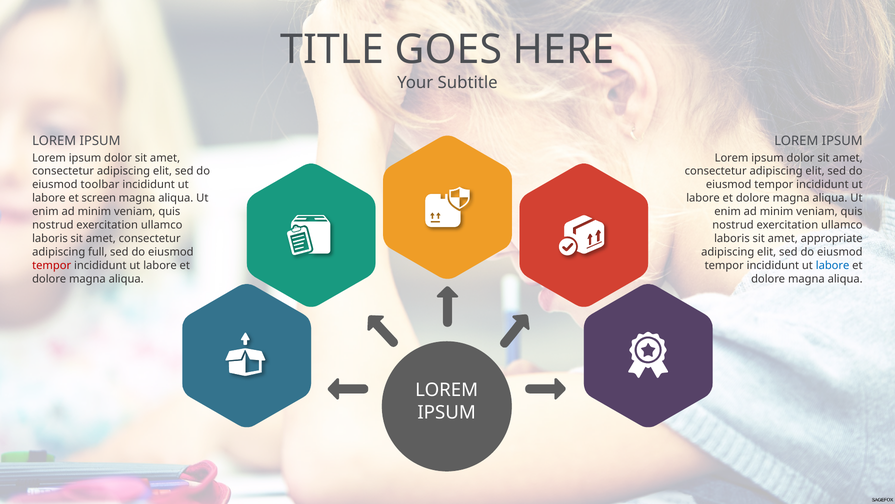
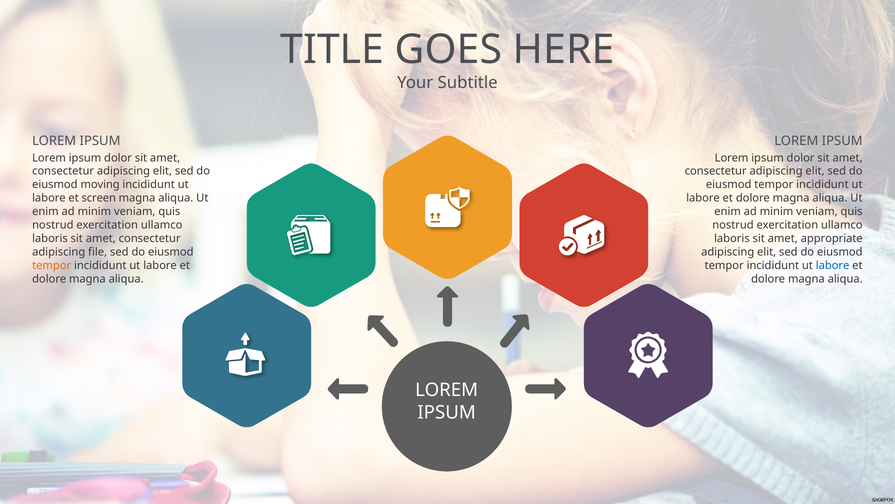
toolbar: toolbar -> moving (100, 185)
full: full -> file (98, 252)
tempor colour: red -> orange (52, 265)
